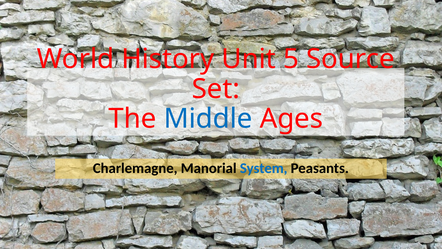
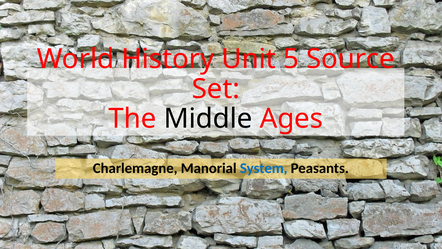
Middle colour: blue -> black (208, 119)
